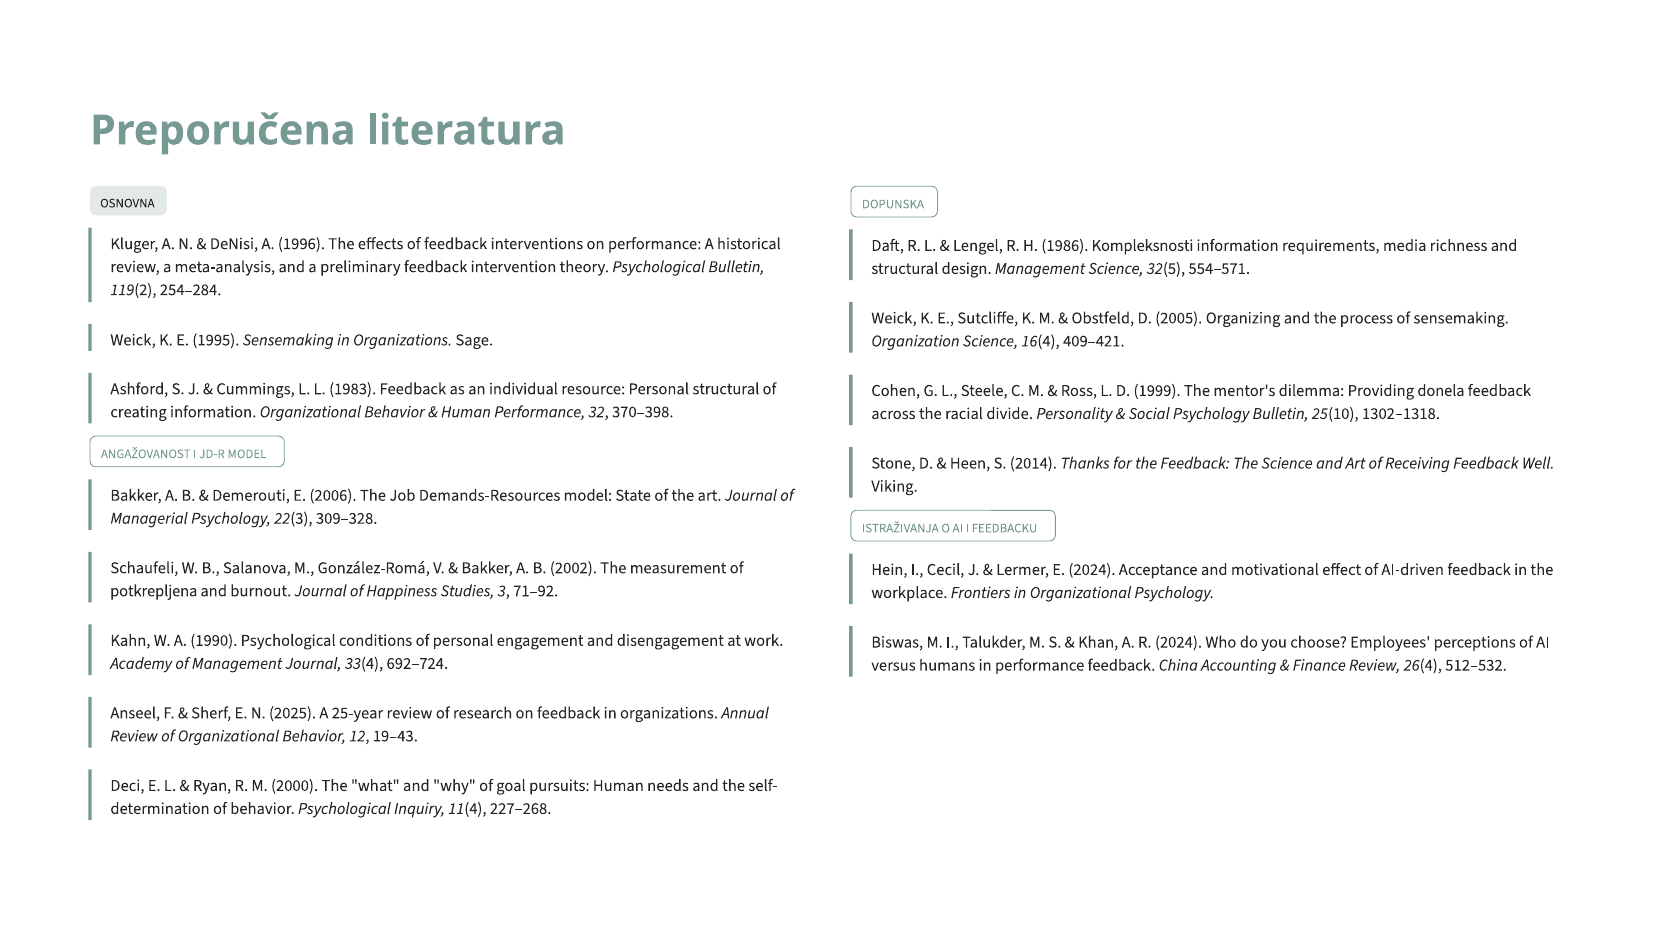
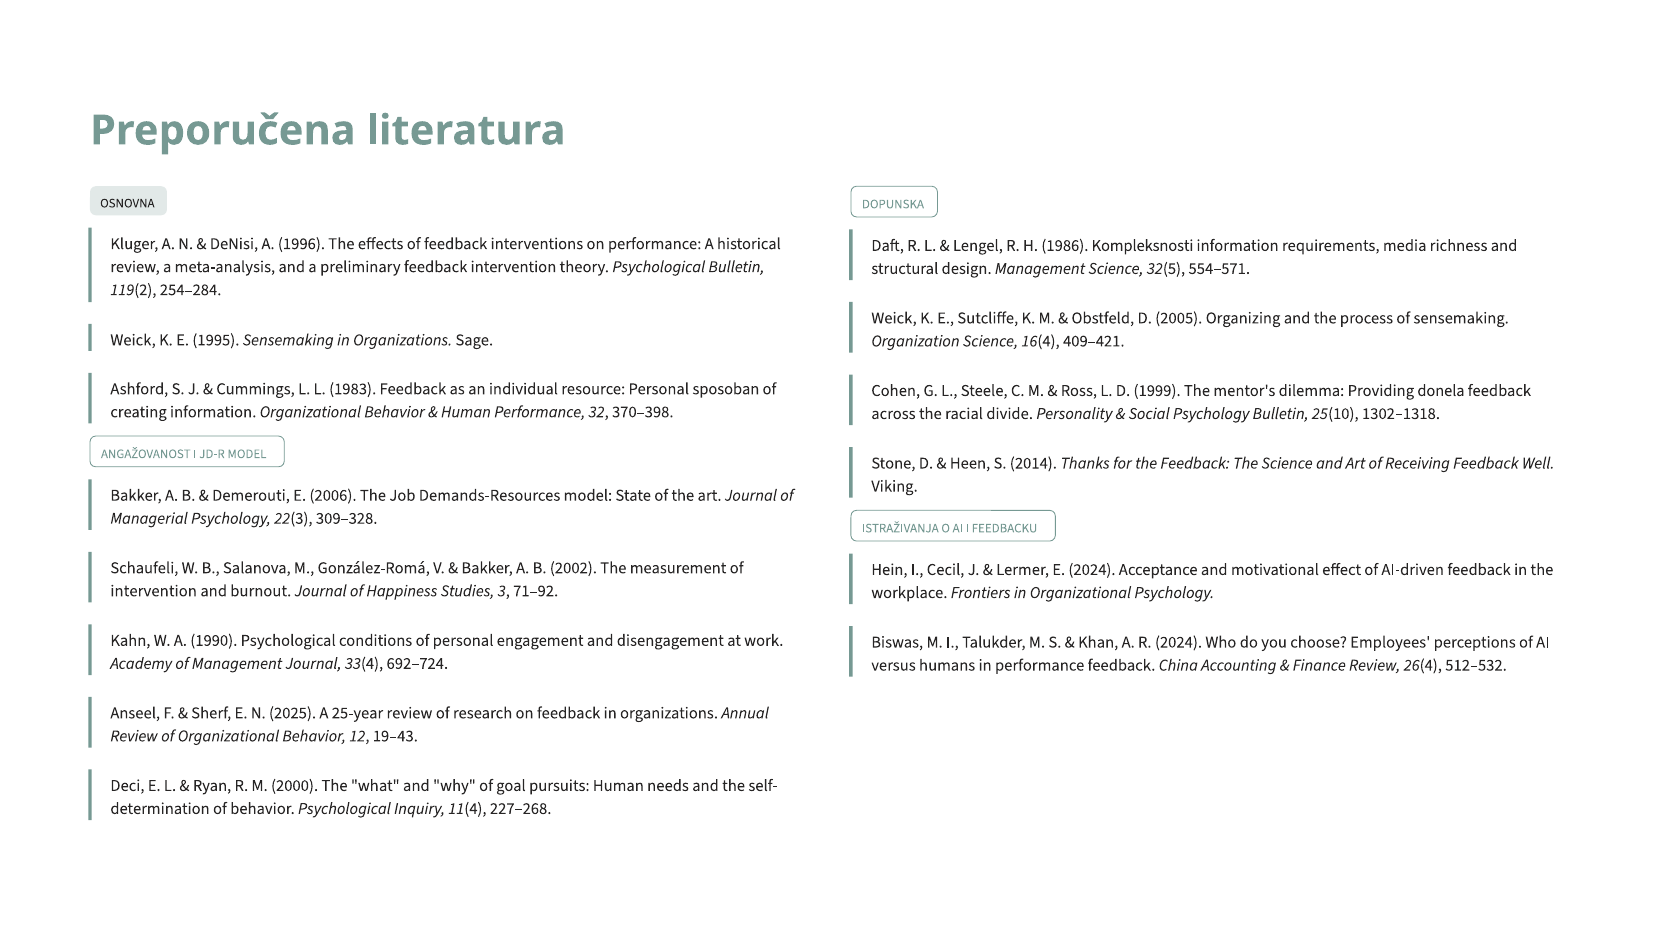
Personal structural: structural -> sposoban (726, 389)
potkrepljena: potkrepljena -> intervention (154, 591)
